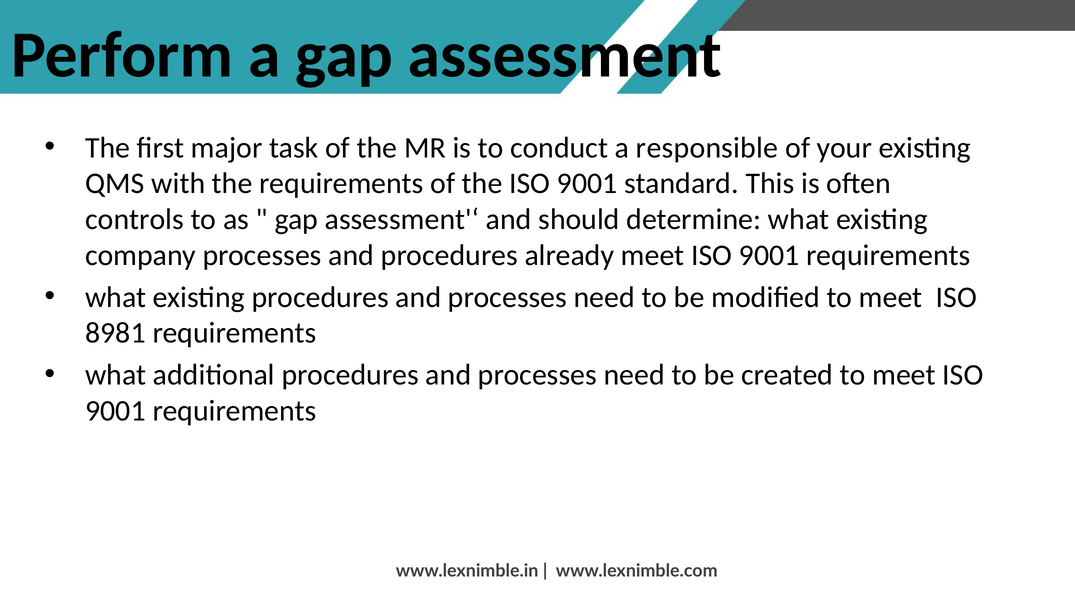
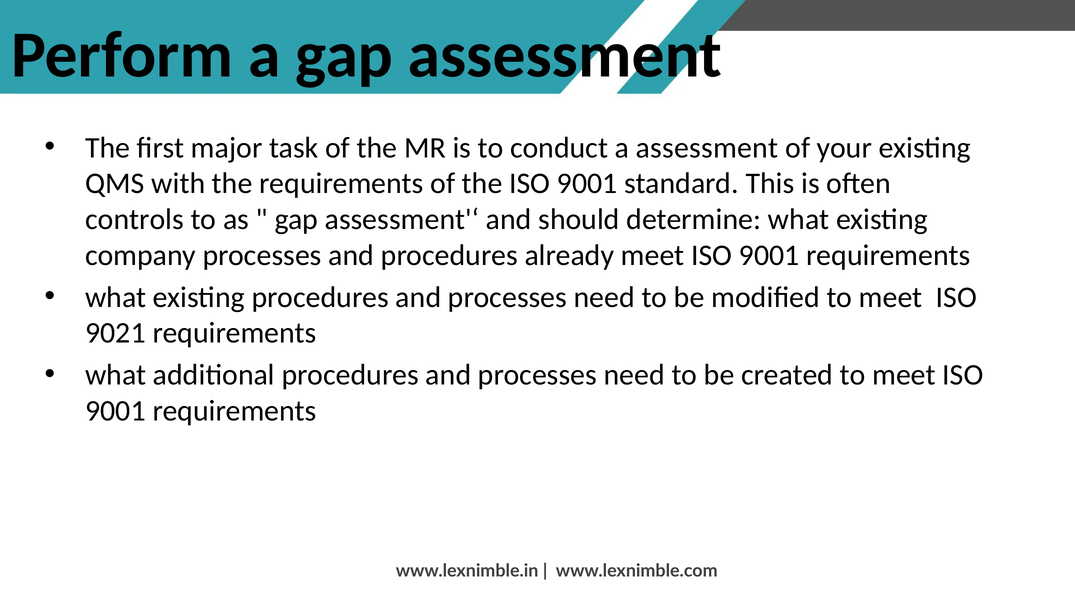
a responsible: responsible -> assessment (707, 148)
8981: 8981 -> 9021 (115, 333)
